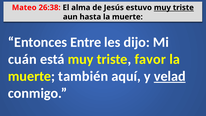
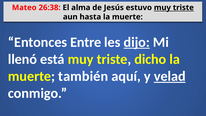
dijo underline: none -> present (137, 42)
cuán: cuán -> llenó (22, 59)
favor: favor -> dicho (150, 59)
